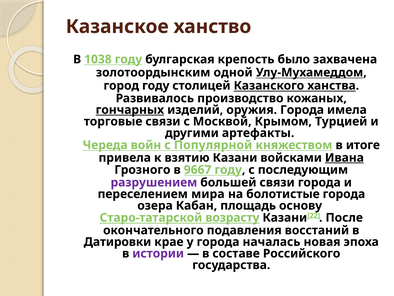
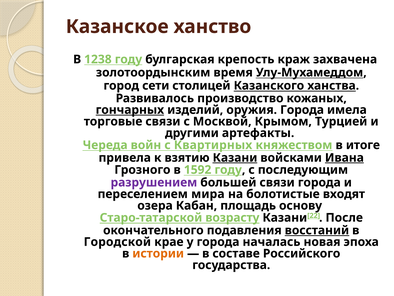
1038: 1038 -> 1238 (98, 59)
было: было -> краж (294, 59)
одной: одной -> время (233, 72)
город году: году -> сети (156, 85)
Популярной: Популярной -> Квартирных (213, 145)
Казани underline: none -> present (235, 157)
9667: 9667 -> 1592 (198, 170)
болотистые города: города -> входят (344, 194)
восстаний underline: none -> present (317, 230)
Датировки: Датировки -> Городской (117, 242)
истории colour: purple -> orange (158, 253)
